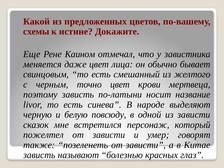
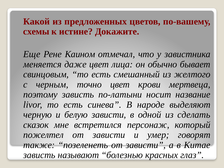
белую повсюду: повсюду -> зависти (109, 115)
из зависти: зависти -> сделать (194, 115)
